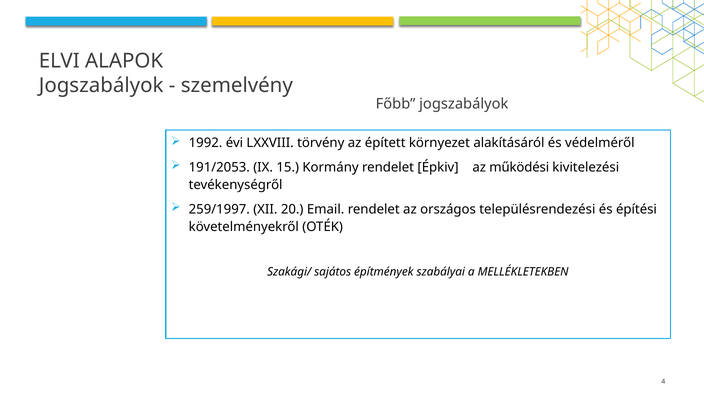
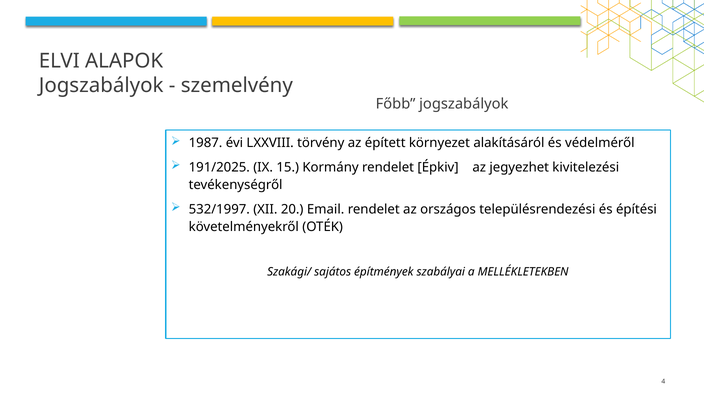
1992: 1992 -> 1987 (206, 143)
191/2053: 191/2053 -> 191/2025 (219, 167)
működési: működési -> jegyezhet (519, 167)
259/1997: 259/1997 -> 532/1997 (219, 209)
